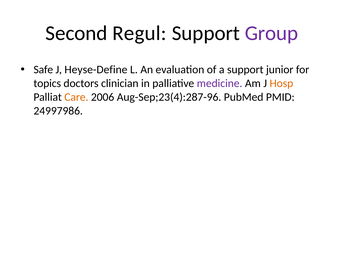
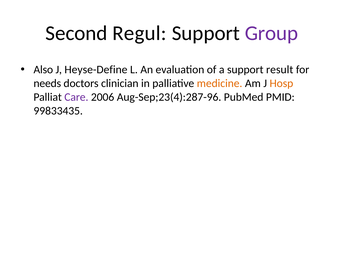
Safe: Safe -> Also (43, 70)
junior: junior -> result (280, 70)
topics: topics -> needs (47, 83)
medicine colour: purple -> orange (220, 83)
Care colour: orange -> purple (76, 97)
24997986: 24997986 -> 99833435 (58, 111)
